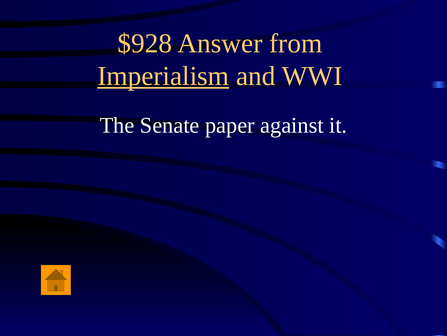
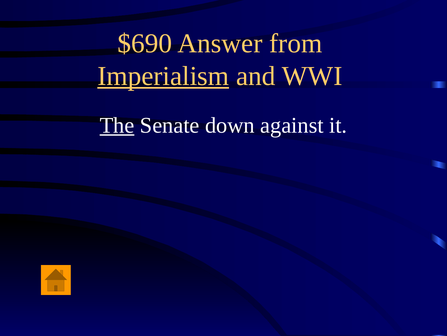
$928: $928 -> $690 (145, 43)
The underline: none -> present (117, 125)
paper: paper -> down (230, 125)
